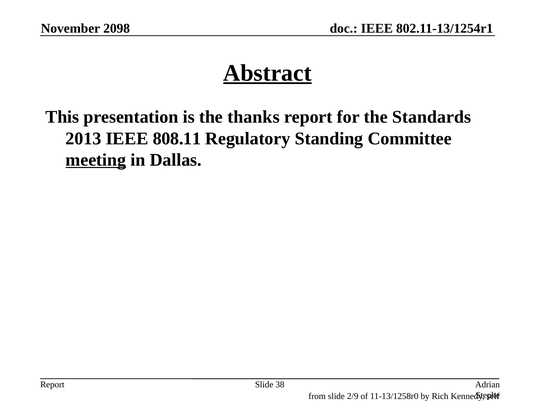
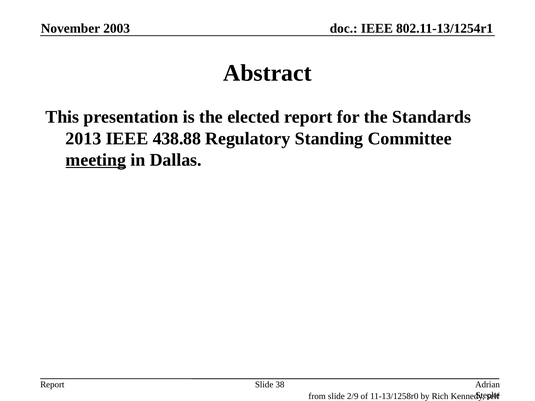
2098: 2098 -> 2003 (117, 29)
Abstract underline: present -> none (267, 73)
thanks: thanks -> elected (254, 117)
808.11: 808.11 -> 438.88 (177, 139)
